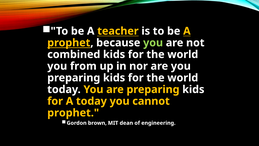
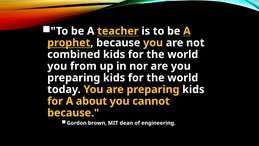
you colour: light green -> yellow (153, 43)
A today: today -> about (91, 101)
prophet: prophet -> because (73, 113)
